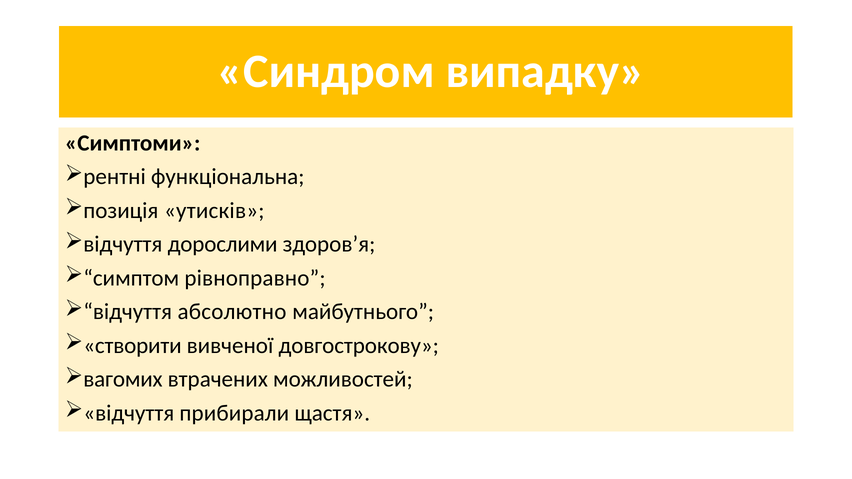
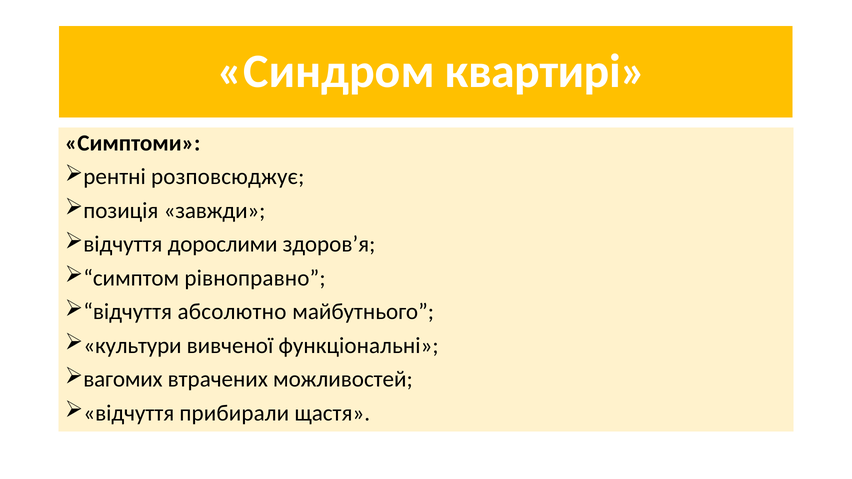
випадку: випадку -> квартирі (546, 72)
функціональна: функціональна -> розповсюджує (228, 177)
утисків: утисків -> завжди (214, 211)
створити: створити -> культури (132, 346)
довгострокову: довгострокову -> функціональні (359, 346)
